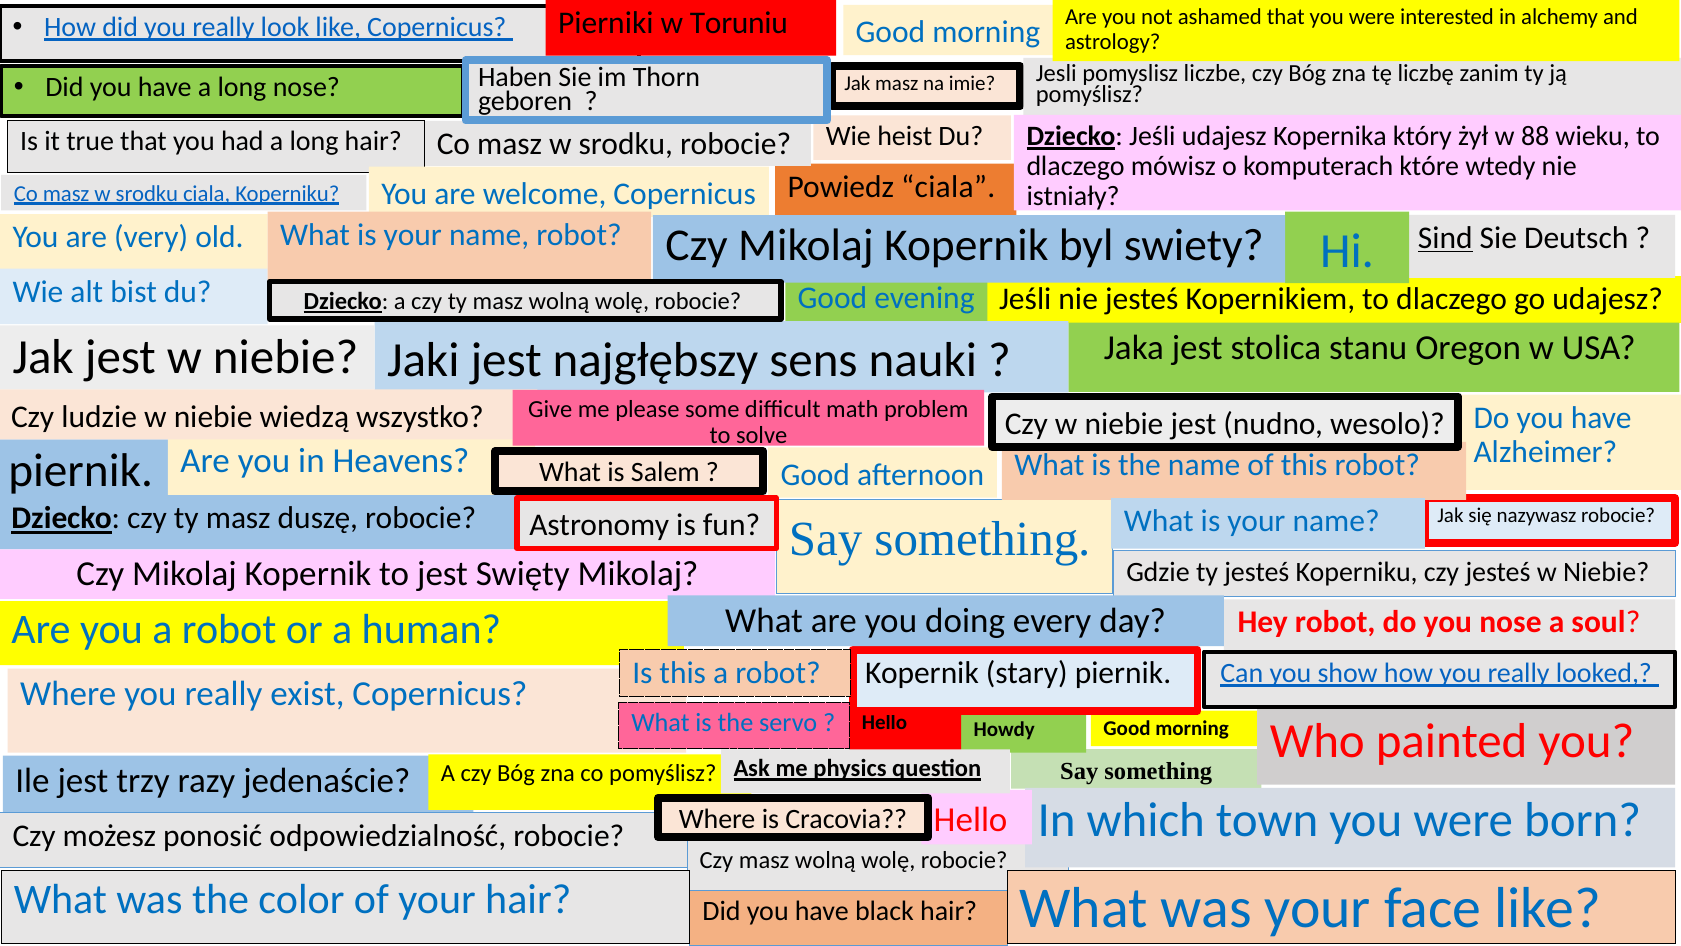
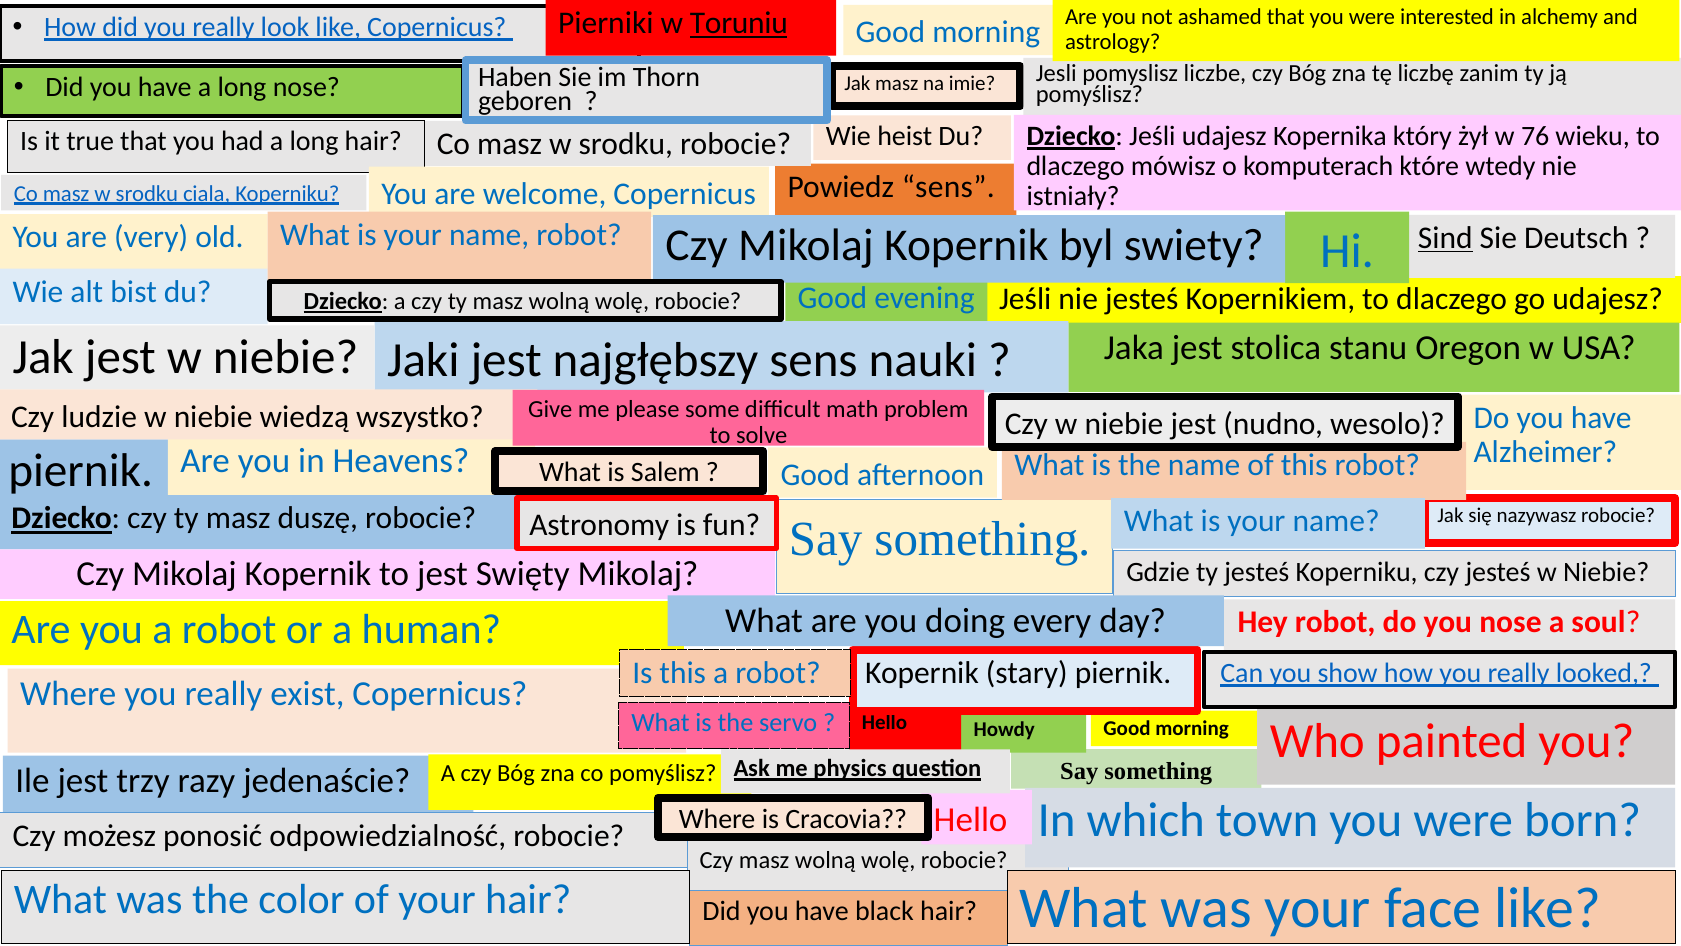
Toruniu underline: none -> present (739, 23)
88: 88 -> 76 (1535, 136)
Powiedz ciala: ciala -> sens (948, 187)
